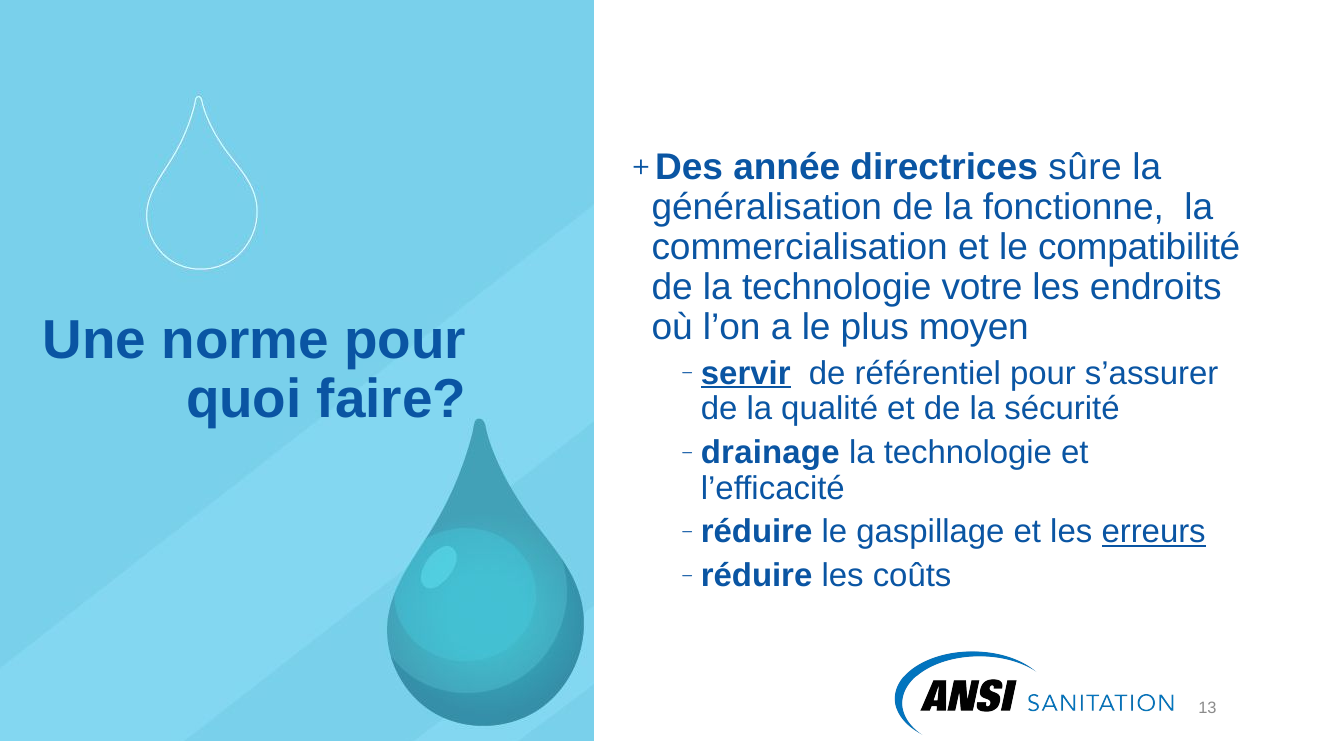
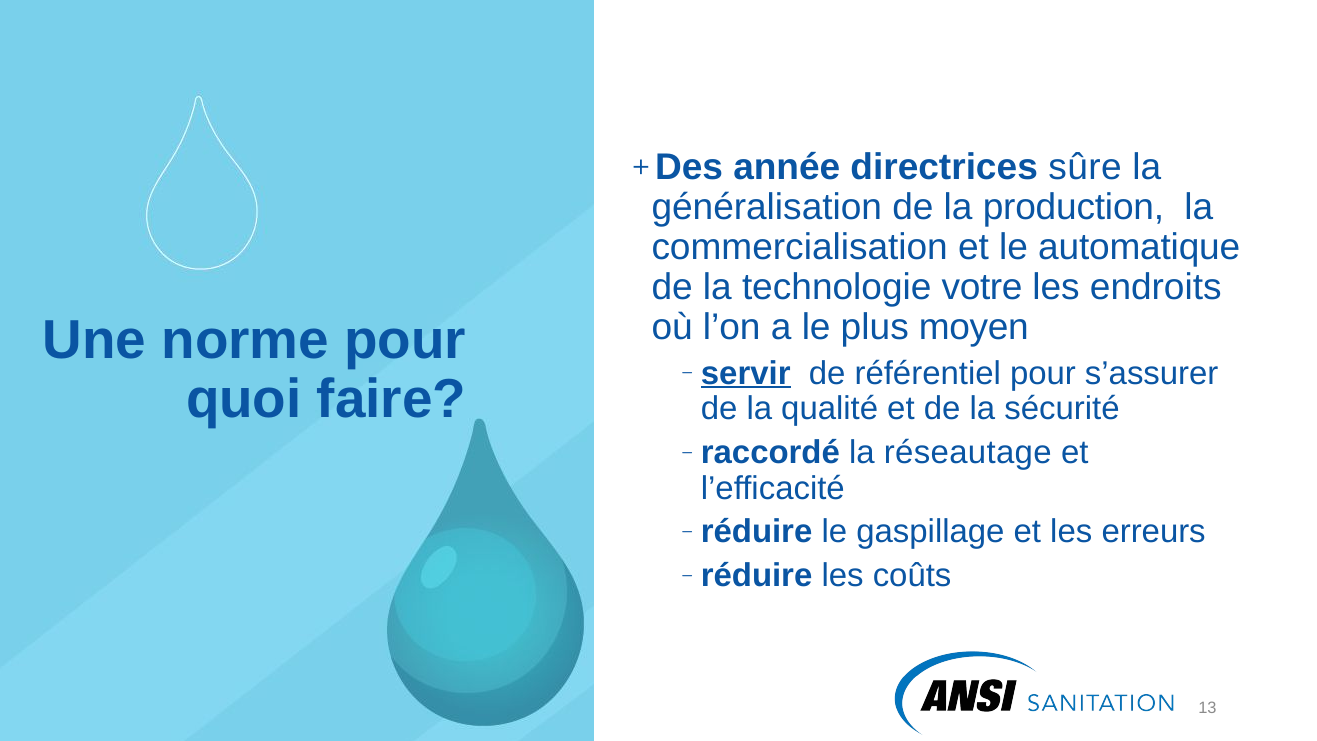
fonctionne: fonctionne -> production (1073, 207)
compatibilité: compatibilité -> automatique (1139, 247)
drainage: drainage -> raccordé (770, 453)
technologie: technologie -> réseautage (968, 453)
erreurs underline: present -> none (1154, 532)
